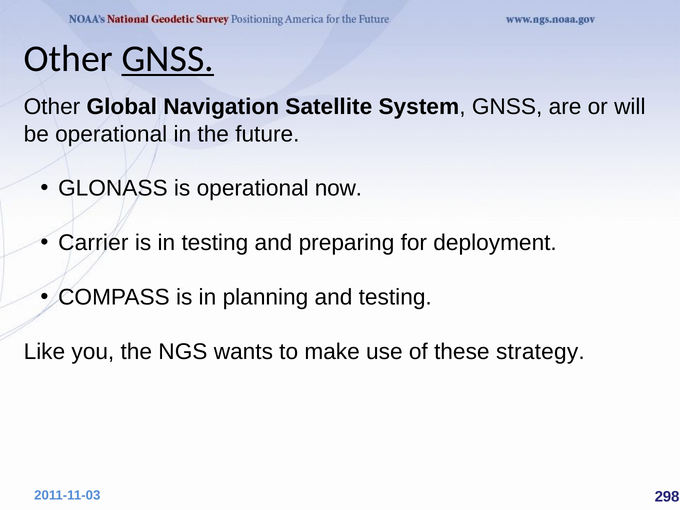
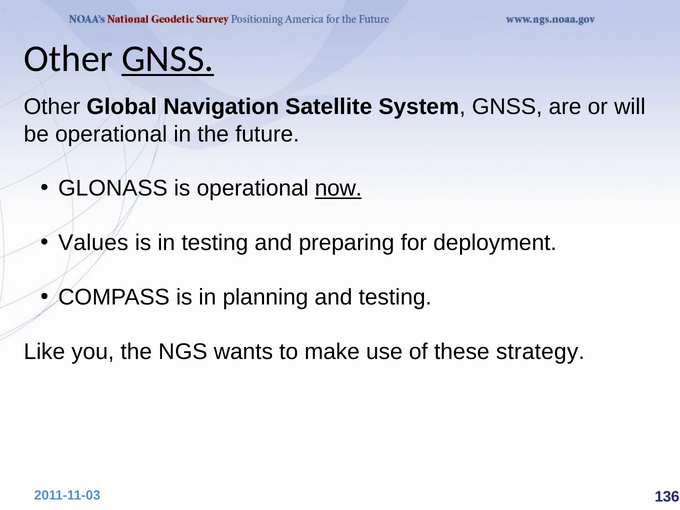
now underline: none -> present (338, 189)
Carrier: Carrier -> Values (93, 243)
298: 298 -> 136 (667, 497)
